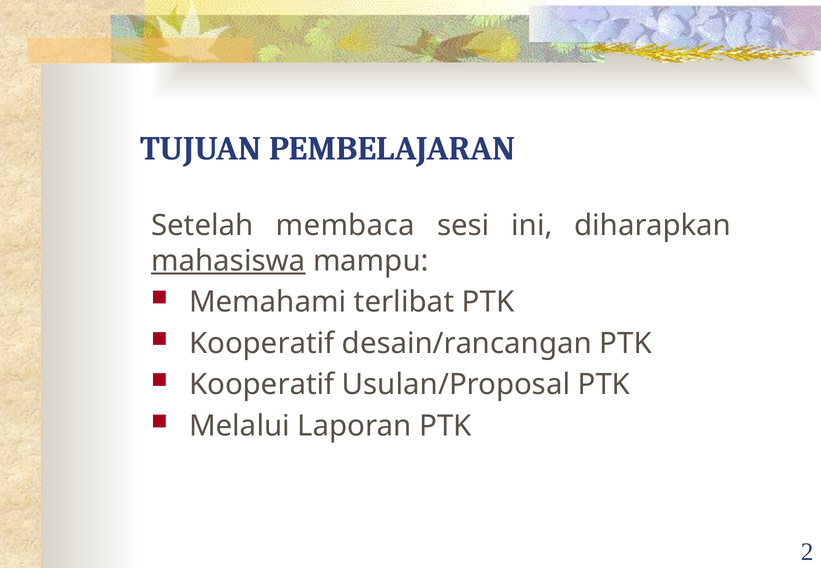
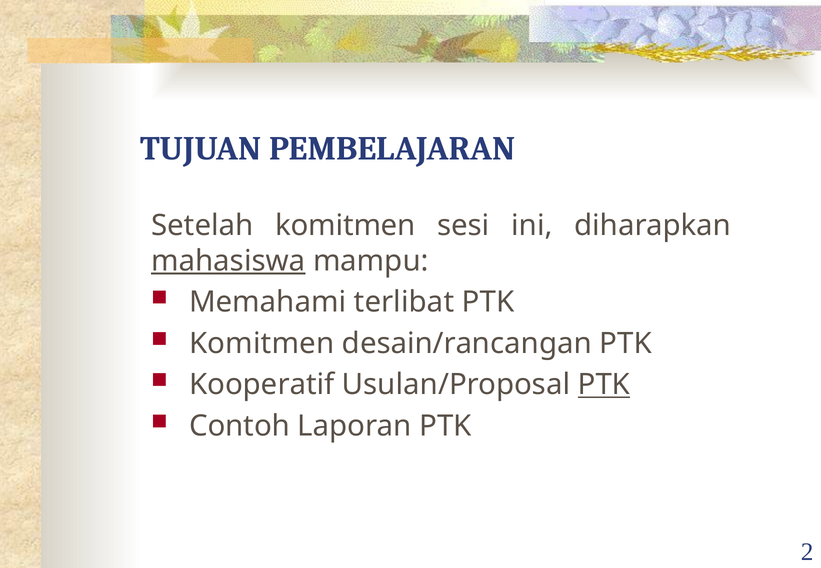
Setelah membaca: membaca -> komitmen (345, 226)
Kooperatif: Kooperatif -> Komitmen (262, 344)
PTK underline: none -> present (604, 385)
Melalui: Melalui -> Contoh (240, 426)
